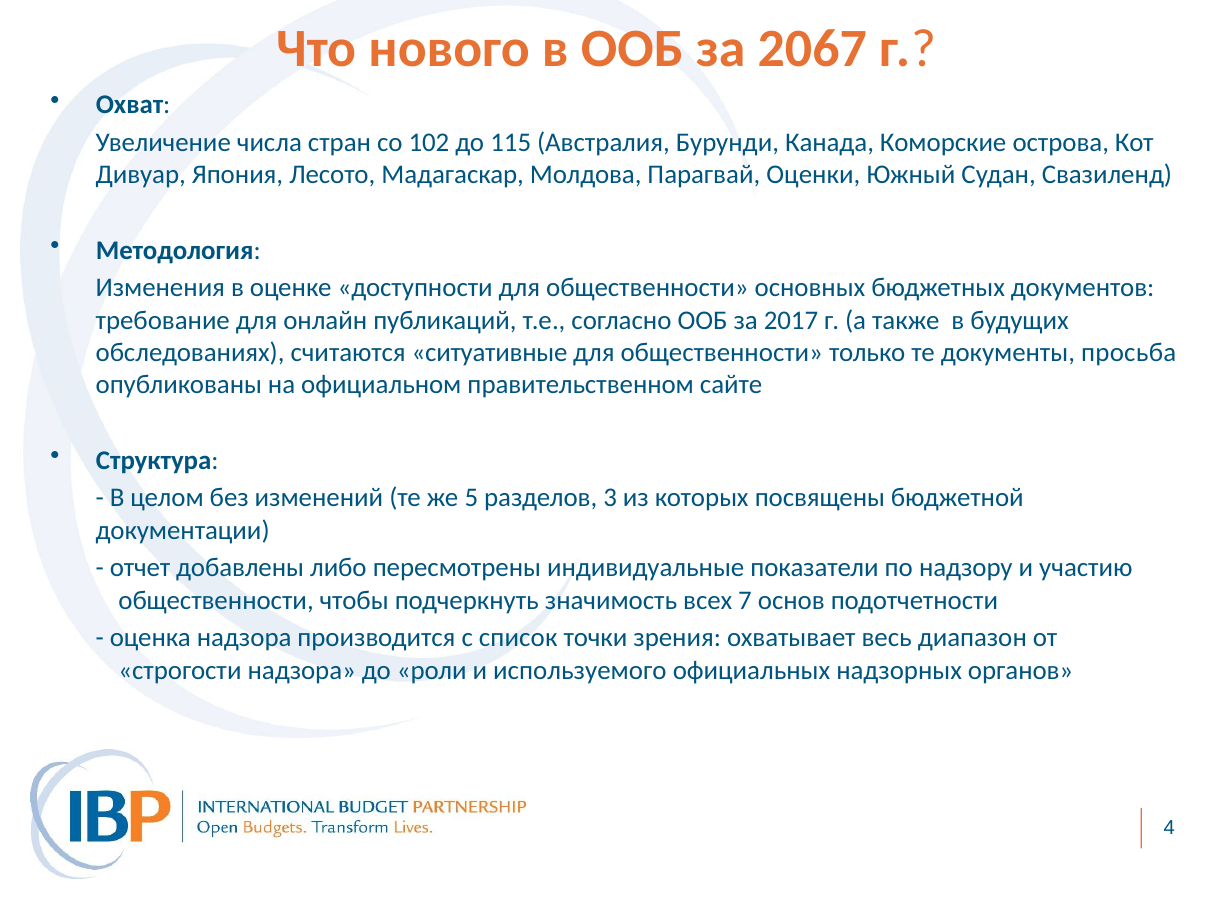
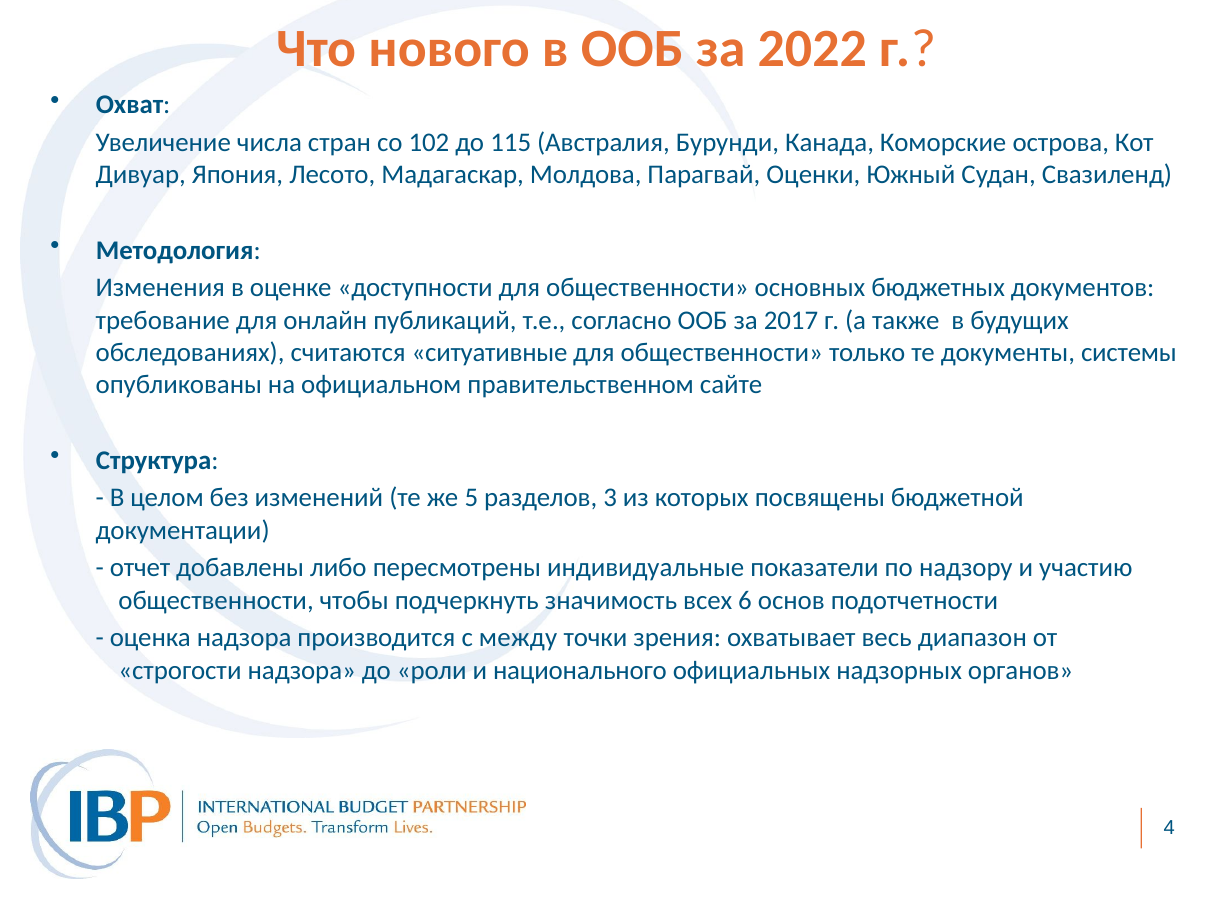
2067: 2067 -> 2022 (812, 49)
просьба: просьба -> системы (1129, 353)
7: 7 -> 6 (745, 600)
список: список -> между (518, 638)
используемого: используемого -> национального (580, 670)
